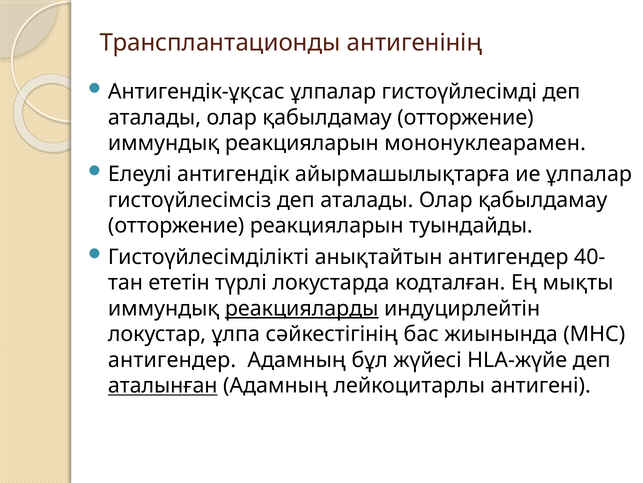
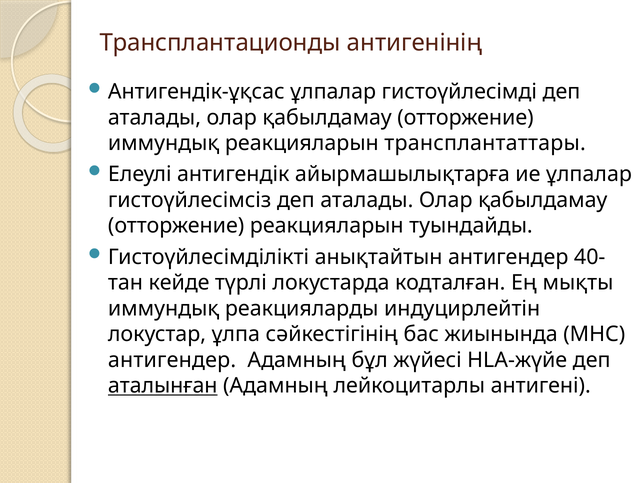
мононуклеарамен: мононуклеарамен -> трансплантаттары (485, 143)
ететін: ететін -> кейде (179, 282)
реакцияларды underline: present -> none (302, 308)
